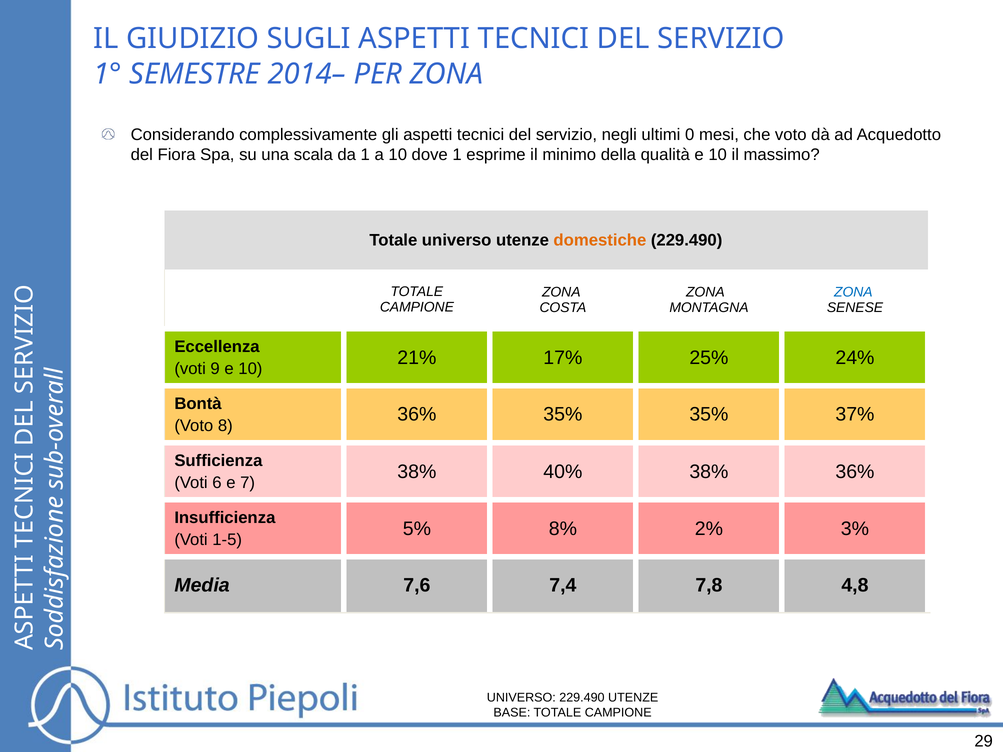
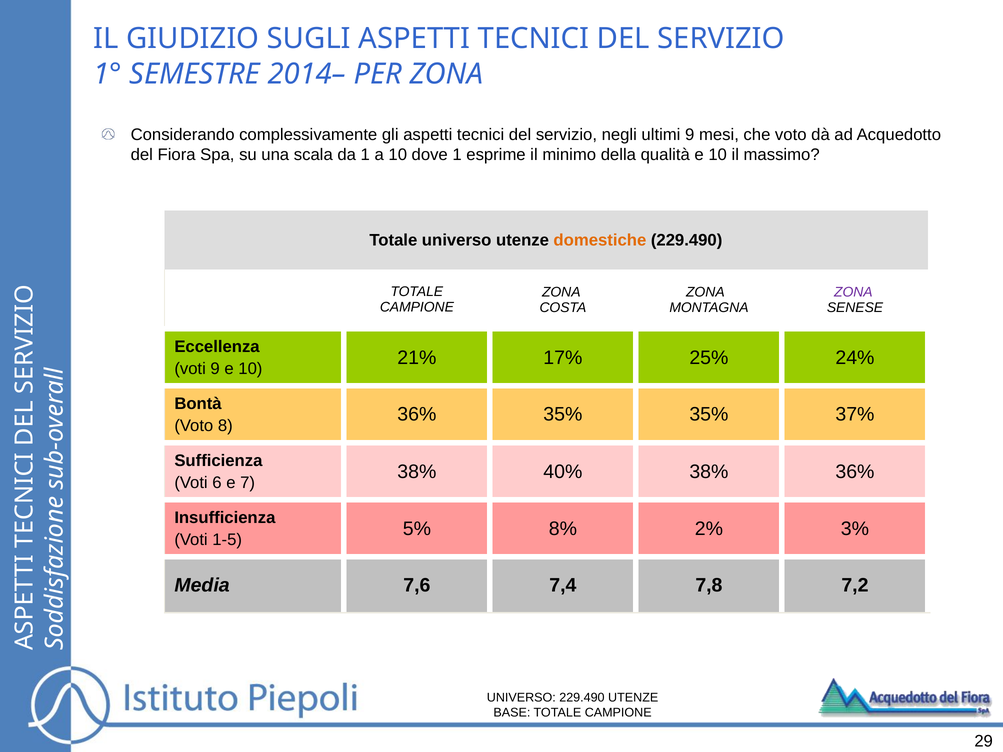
ultimi 0: 0 -> 9 (690, 135)
ZONA colour: blue -> purple (853, 292)
4,8: 4,8 -> 7,2 (855, 585)
